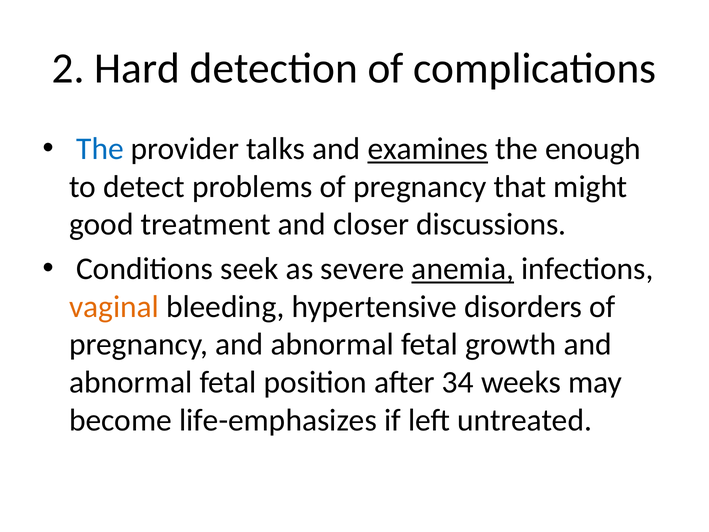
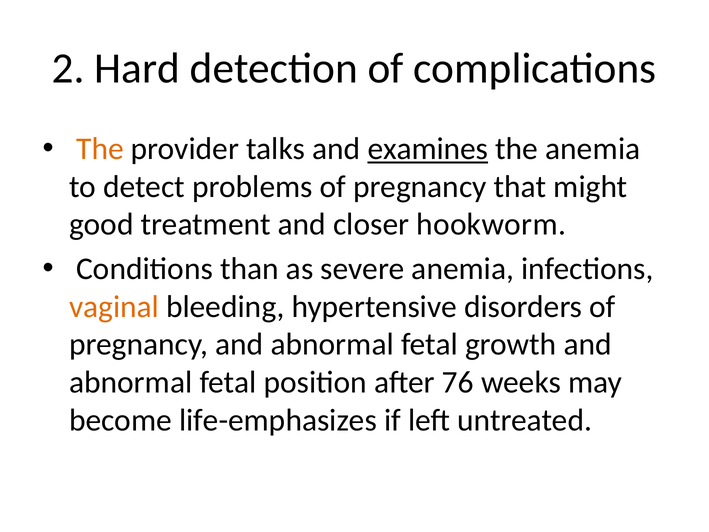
The colour: blue -> orange (100, 149)
the enough: enough -> anemia (593, 149)
discussions: discussions -> hookworm (491, 224)
seek: seek -> than (249, 269)
anemia underline: present -> none (463, 269)
34: 34 -> 76 (458, 382)
